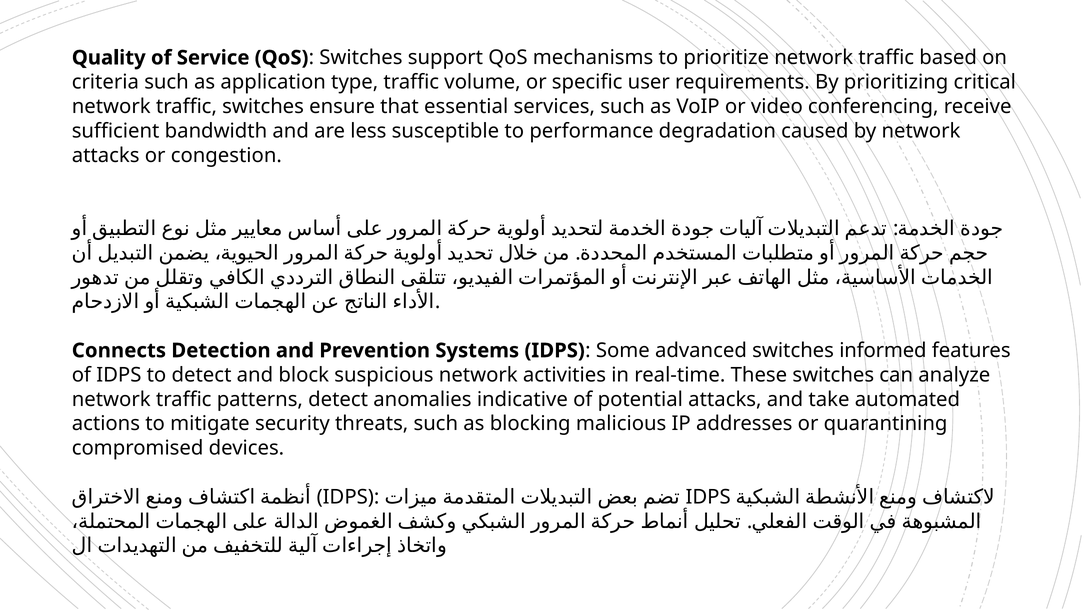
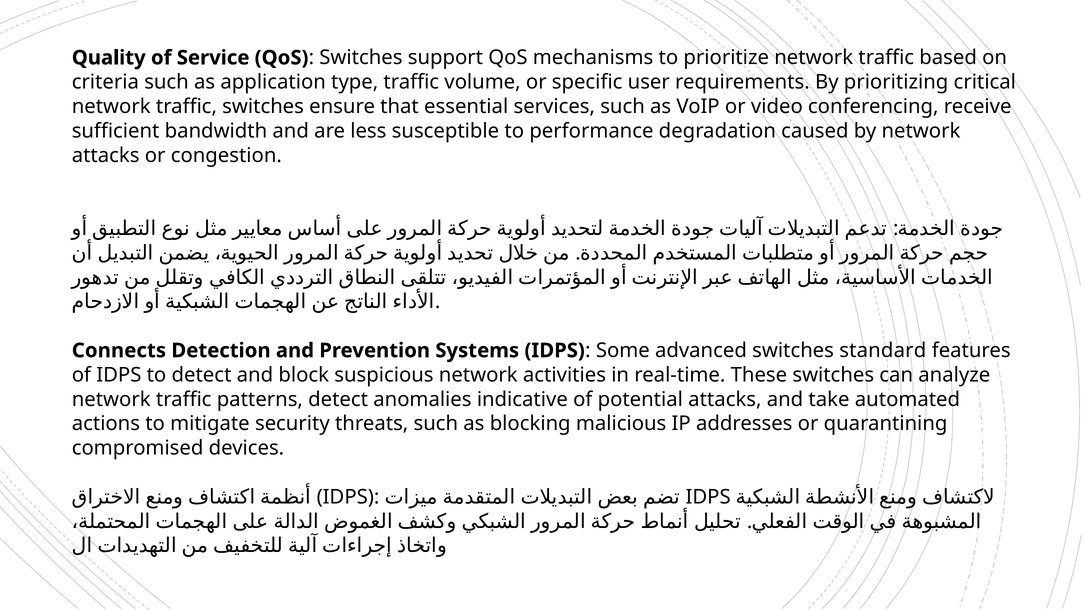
informed: informed -> standard (883, 350)
